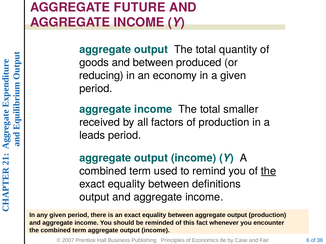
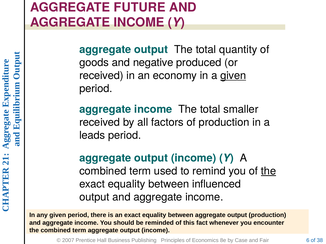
and between: between -> negative (153, 63)
reducing: reducing -> received (101, 76)
given underline: none -> present (233, 76)
definitions: definitions -> influenced (217, 184)
